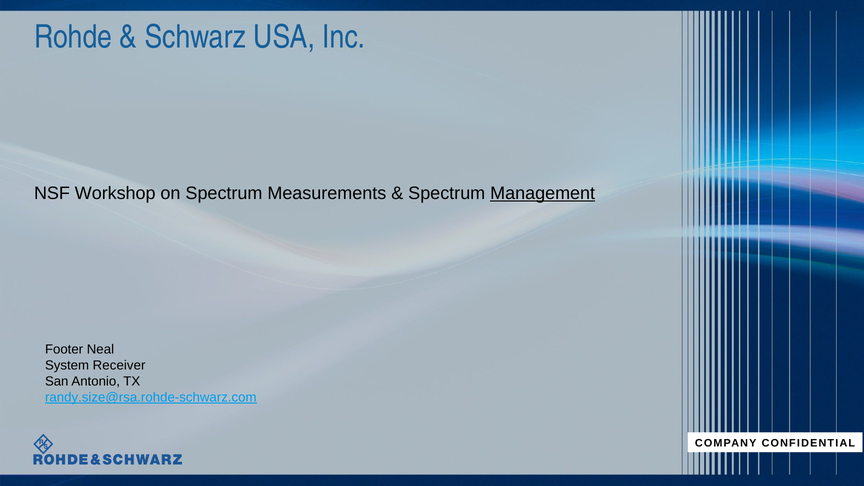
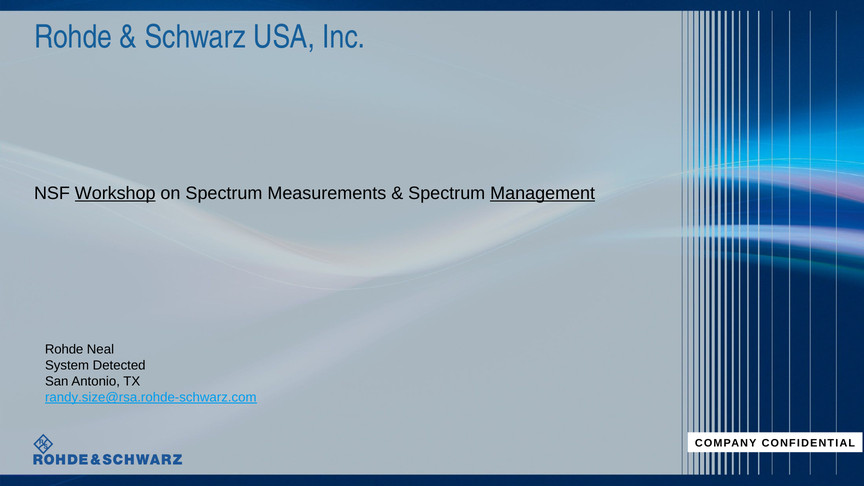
Workshop underline: none -> present (115, 193)
Footer: Footer -> Rohde (64, 350)
Receiver: Receiver -> Detected (119, 365)
